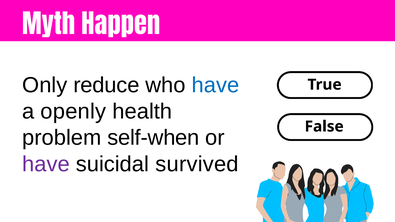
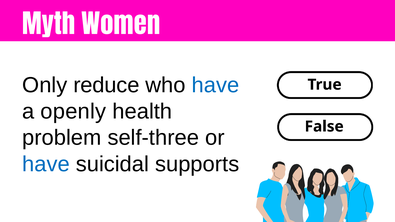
Happen: Happen -> Women (121, 25)
self-when: self-when -> self-three (153, 138)
have colour: purple -> blue (46, 164)
survived: survived -> supports (197, 164)
